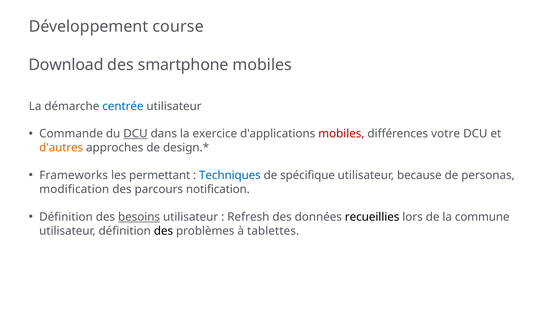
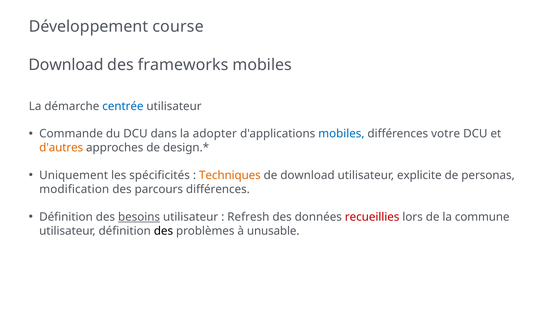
smartphone: smartphone -> frameworks (183, 65)
DCU underline: present -> none (135, 134)
exercice: exercice -> adopter (215, 134)
mobiles colour: red -> blue (341, 134)
Frameworks: Frameworks -> Uniquement (74, 175)
permettant: permettant -> spécificités (160, 175)
Techniques colour: blue -> orange (230, 175)
de spécifique: spécifique -> download (307, 175)
because: because -> explicite (419, 175)
parcours notification: notification -> différences (218, 189)
recueillies colour: black -> red (372, 217)
tablettes: tablettes -> unusable (273, 231)
